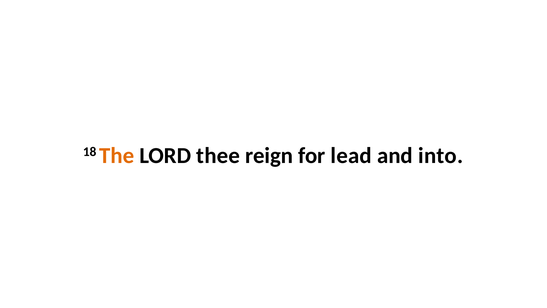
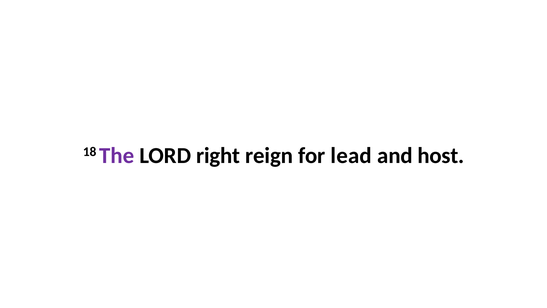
The colour: orange -> purple (117, 155)
thee: thee -> right (218, 155)
into: into -> host (441, 155)
